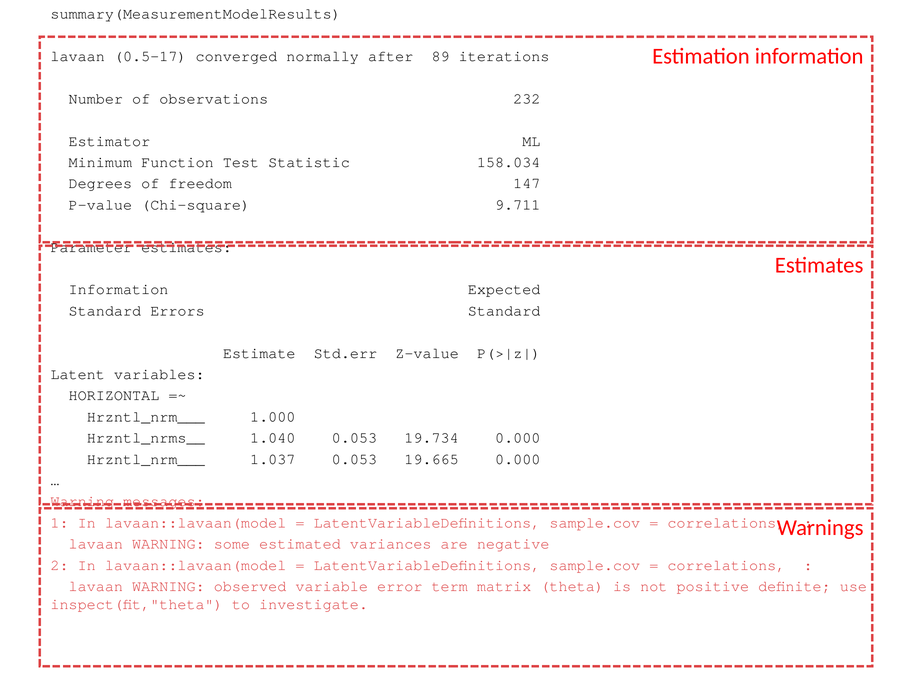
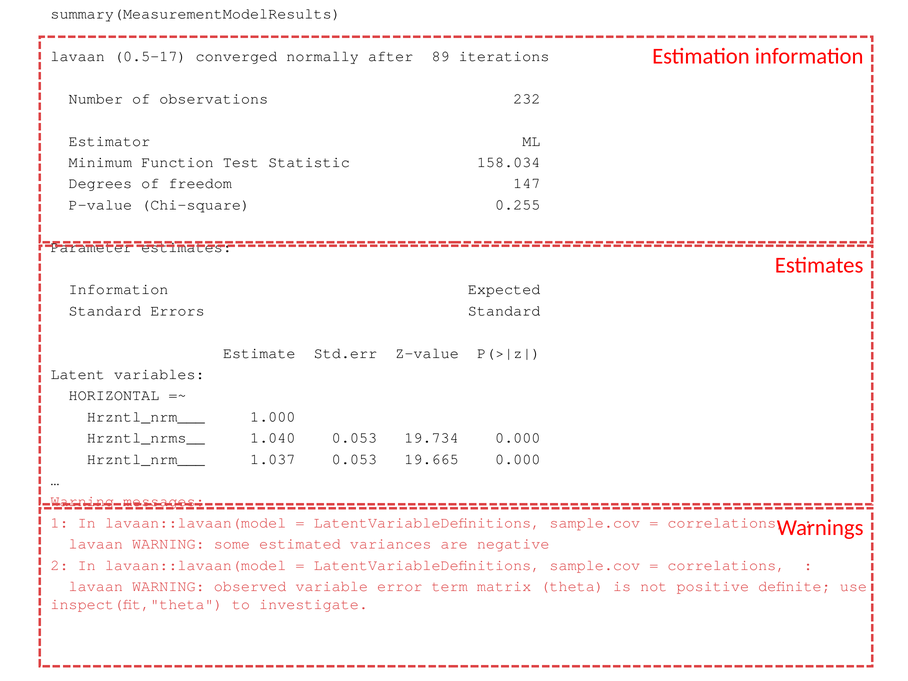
9.711: 9.711 -> 0.255 (518, 205)
